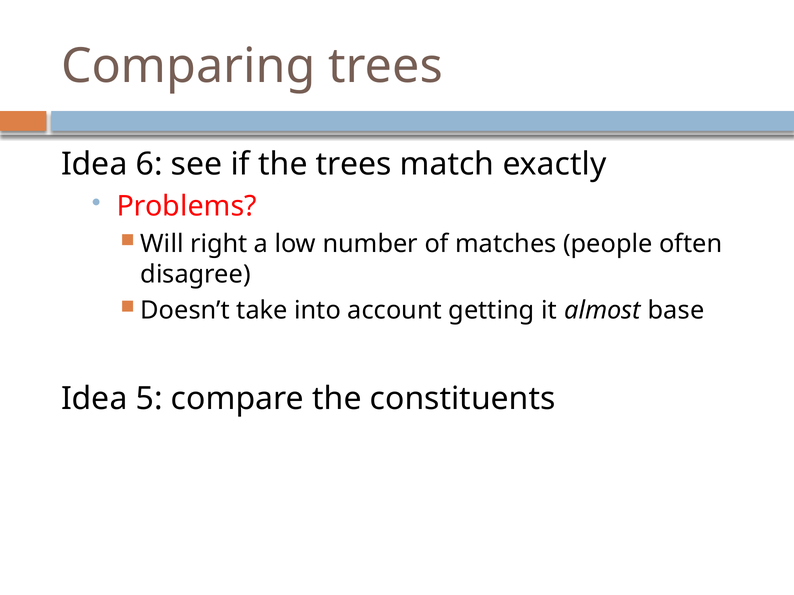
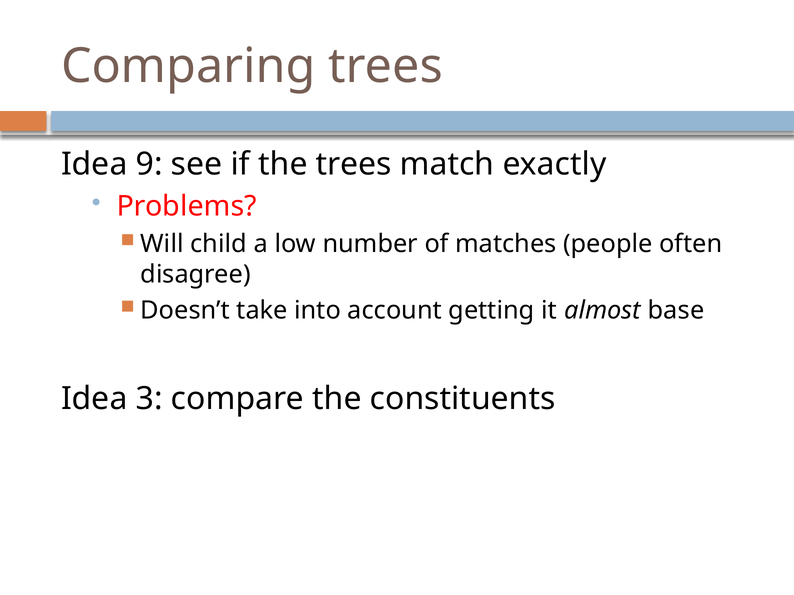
6: 6 -> 9 (149, 164)
right: right -> child (219, 244)
5: 5 -> 3 (149, 399)
